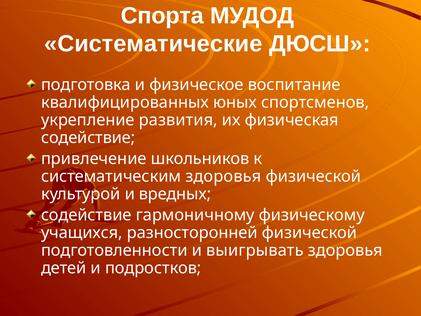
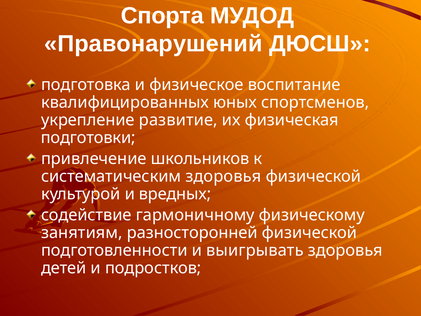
Систематические: Систематические -> Правонарушений (153, 44)
развития: развития -> развитие (178, 120)
содействие: содействие -> подготовки (88, 138)
учащихся: учащихся -> занятиям (82, 233)
